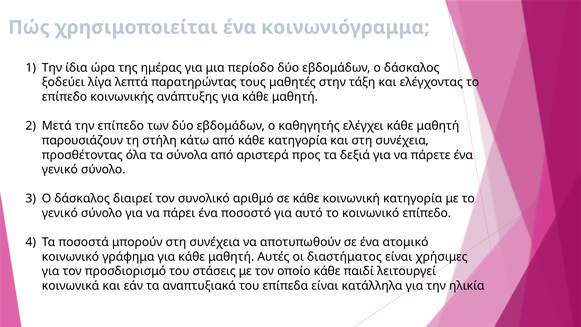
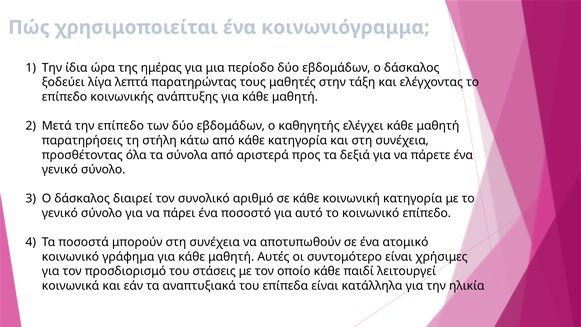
παρουσιάζουν: παρουσιάζουν -> παρατηρήσεις (82, 140)
διαστήματος: διαστήματος -> συντομότερο (345, 257)
